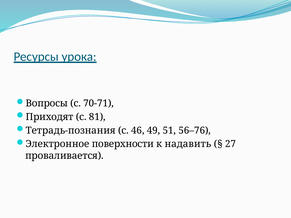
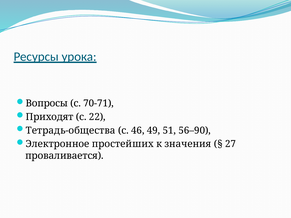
81: 81 -> 22 (97, 117)
Тетрадь-познания: Тетрадь-познания -> Тетрадь-общества (71, 131)
56–76: 56–76 -> 56–90 (195, 131)
поверхности: поверхности -> простейших (123, 144)
надавить: надавить -> значения (188, 144)
